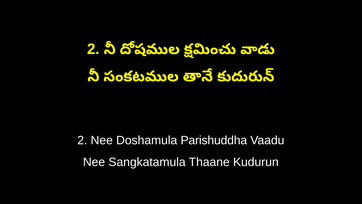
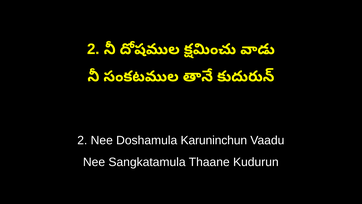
Parishuddha: Parishuddha -> Karuninchun (214, 140)
